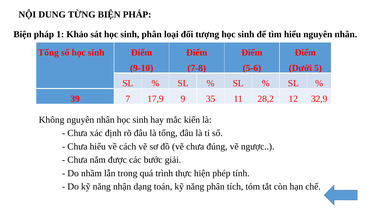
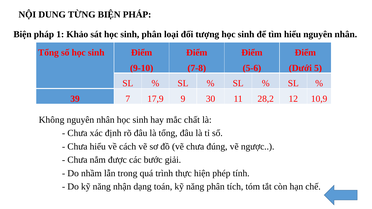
35: 35 -> 30 (211, 99)
32,9: 32,9 -> 10,9 (319, 99)
kiến: kiến -> chất (192, 120)
